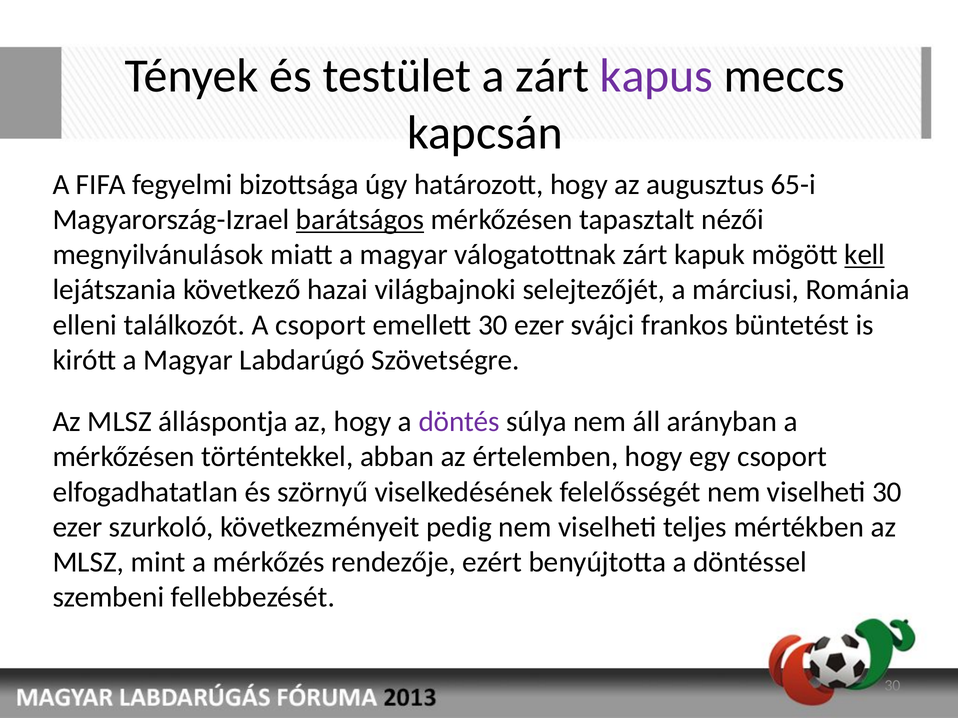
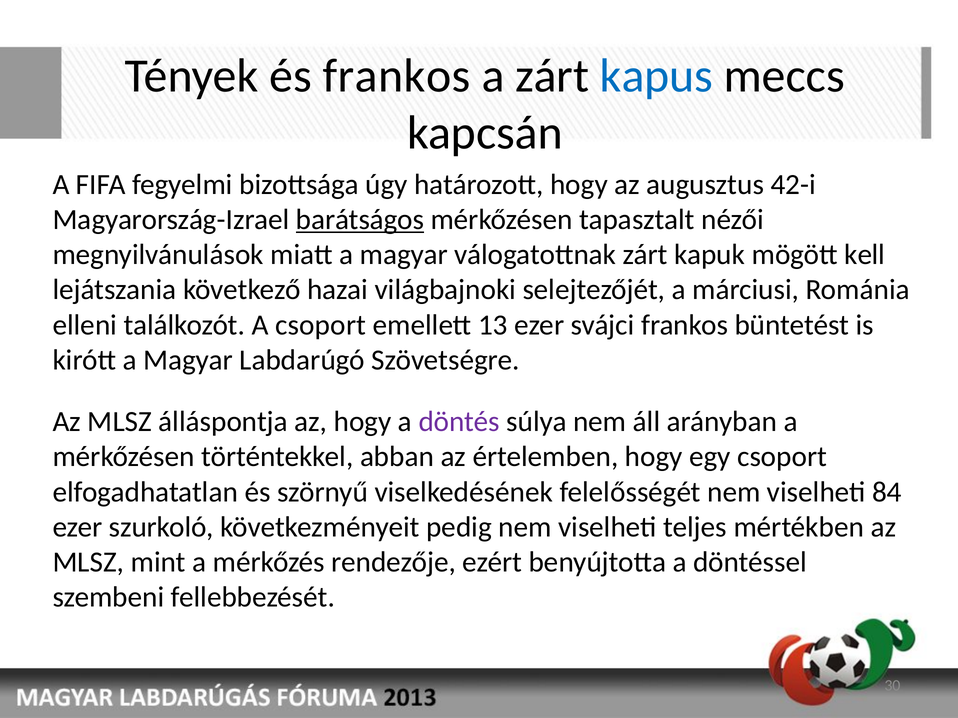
és testület: testület -> frankos (397, 76)
kapus colour: purple -> blue (656, 76)
65-i: 65-i -> 42-i (793, 185)
kell underline: present -> none (865, 255)
emellett 30: 30 -> 13 (493, 325)
viselheti 30: 30 -> 84 (887, 492)
